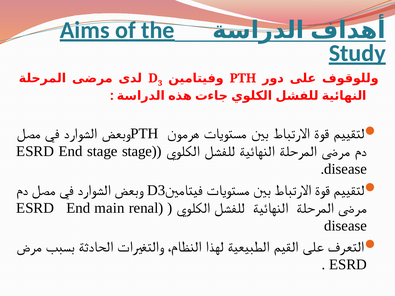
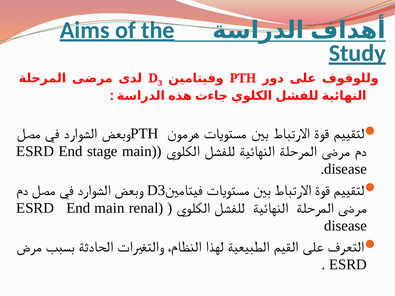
stage stage: stage -> main (137, 151)
